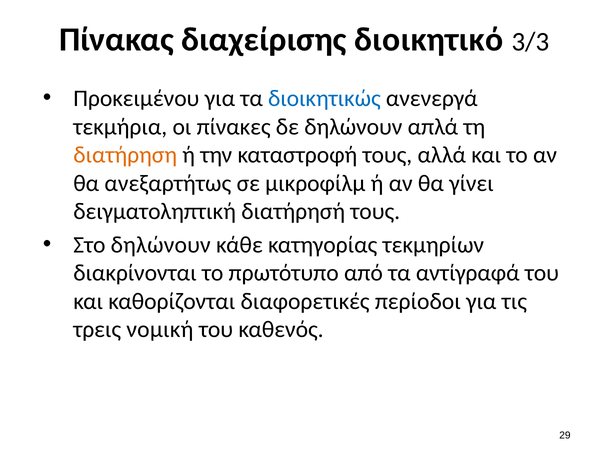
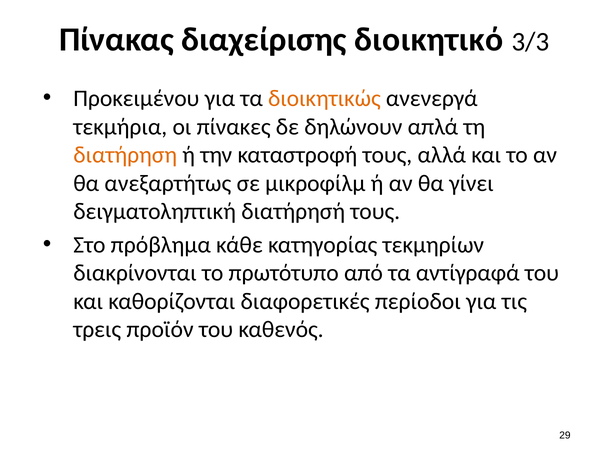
διοικητικώς colour: blue -> orange (324, 98)
Στο δηλώνουν: δηλώνουν -> πρόβλημα (161, 244)
νομική: νομική -> προϊόν (160, 329)
